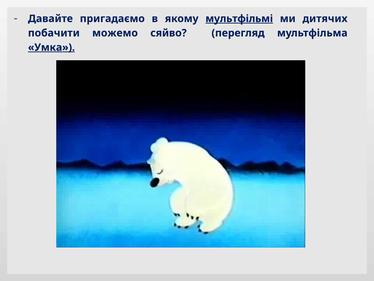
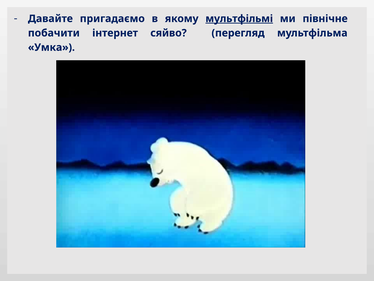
дитячих: дитячих -> північне (325, 19)
можемо: можемо -> інтернет (115, 33)
Умка underline: present -> none (51, 47)
